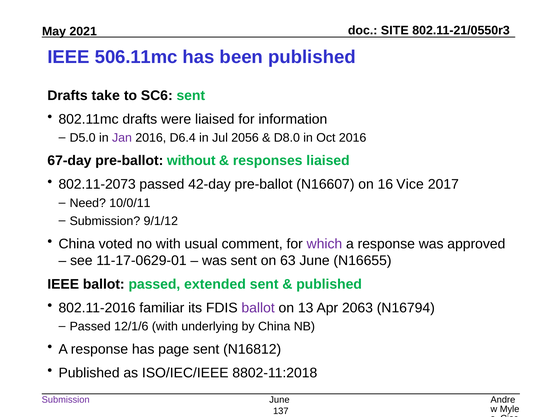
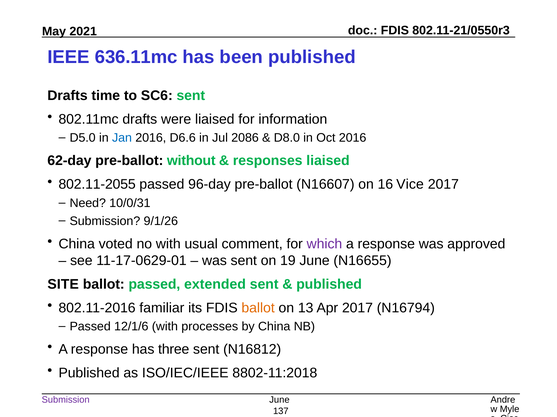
SITE: SITE -> FDIS (395, 31)
506.11mc: 506.11mc -> 636.11mc (136, 57)
take: take -> time (106, 96)
Jan colour: purple -> blue (122, 138)
D6.4: D6.4 -> D6.6 (183, 138)
2056: 2056 -> 2086 (245, 138)
67-day: 67-day -> 62-day (69, 161)
802.11-2073: 802.11-2073 -> 802.11-2055 (97, 185)
42-day: 42-day -> 96-day (209, 185)
10/0/11: 10/0/11 -> 10/0/31 (130, 203)
9/1/12: 9/1/12 -> 9/1/26 (161, 221)
63: 63 -> 19 (288, 261)
IEEE: IEEE -> SITE (63, 285)
ballot colour: purple -> orange (258, 308)
Apr 2063: 2063 -> 2017 (357, 308)
underlying: underlying -> processes (210, 327)
page: page -> three (174, 350)
